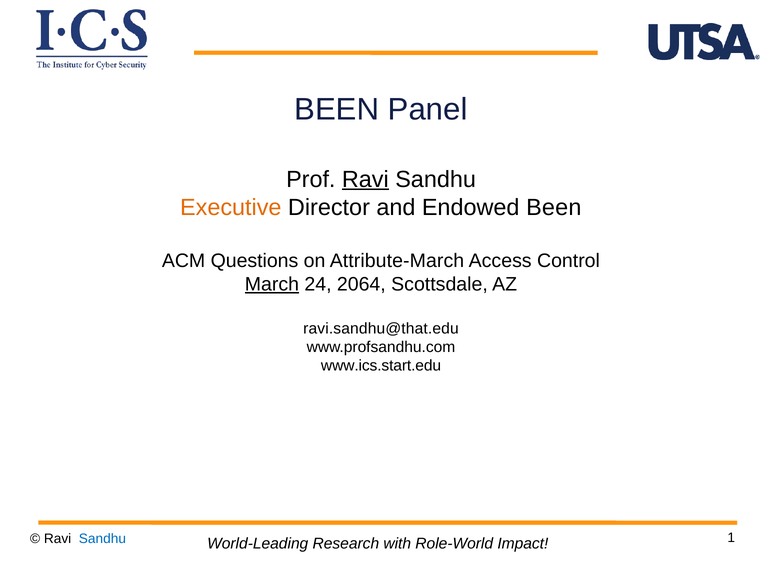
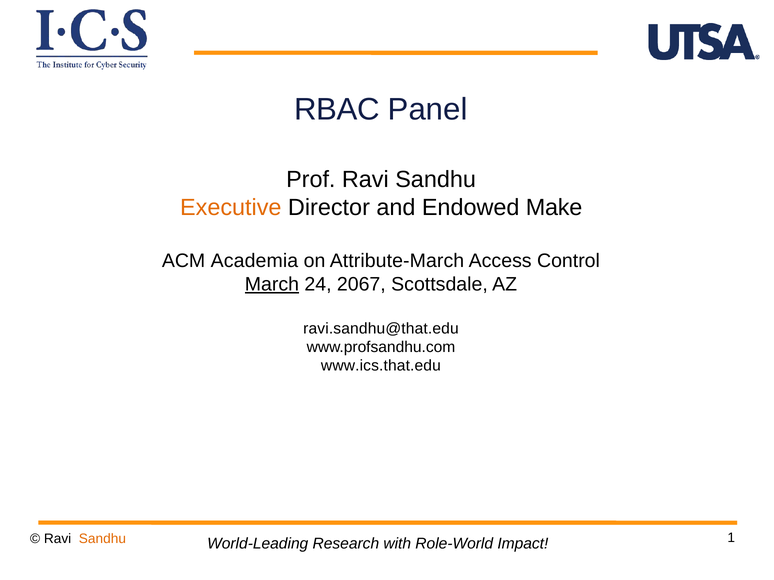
BEEN: BEEN -> RBAC (337, 110)
Ravi underline: present -> none (365, 179)
Endowed Been: Been -> Make (554, 208)
Questions: Questions -> Academia (254, 261)
2064: 2064 -> 2067 (361, 285)
www.ics.start.edu: www.ics.start.edu -> www.ics.that.edu (381, 366)
Sandhu colour: blue -> orange (102, 539)
